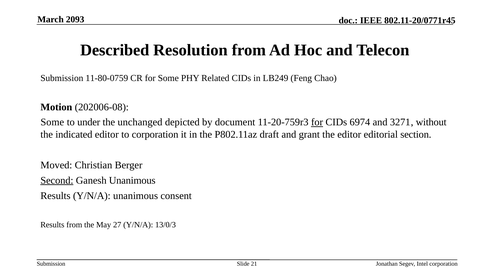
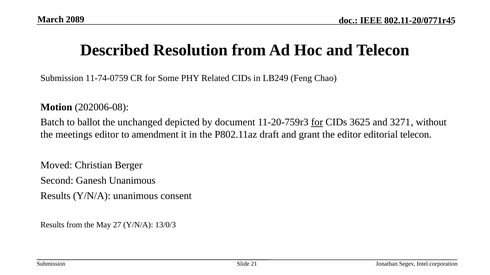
2093: 2093 -> 2089 (75, 19)
11-80-0759: 11-80-0759 -> 11-74-0759 (107, 78)
Some: Some -> Batch (52, 123)
under: under -> ballot (89, 123)
6974: 6974 -> 3625 (360, 123)
indicated: indicated -> meetings (74, 135)
to corporation: corporation -> amendment (155, 135)
editorial section: section -> telecon (416, 135)
Second underline: present -> none (57, 181)
